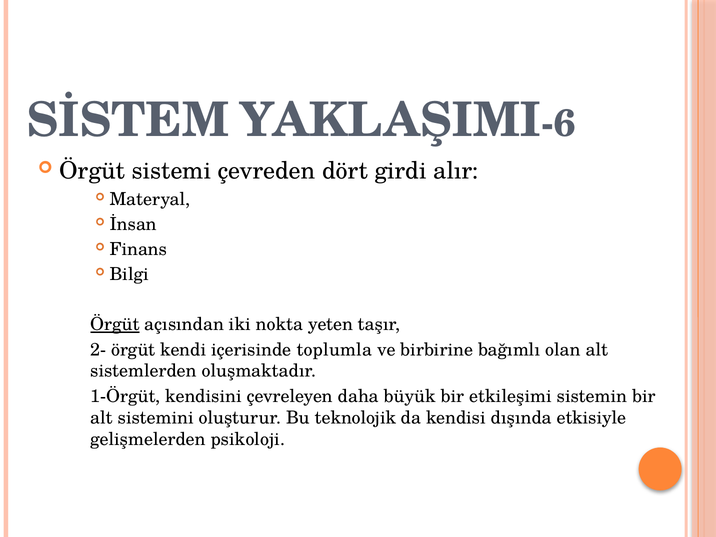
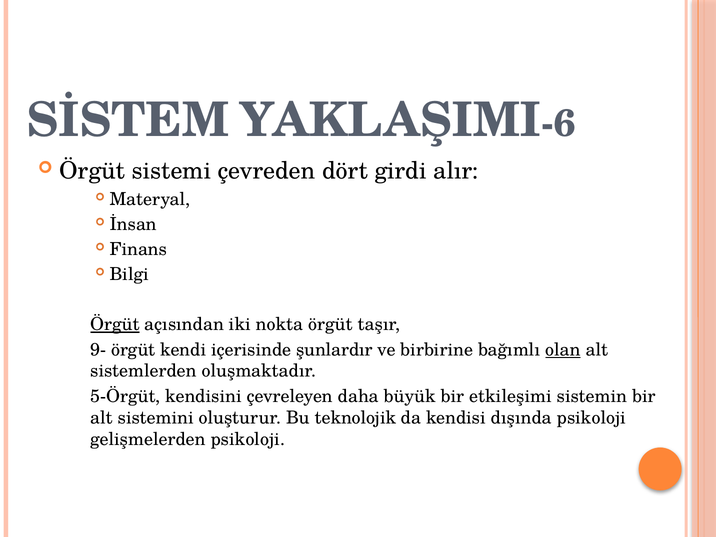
nokta yeten: yeten -> örgüt (330, 325)
2-: 2- -> 9- (98, 350)
toplumla: toplumla -> şunlardır (334, 350)
olan underline: none -> present (563, 350)
1-Örgüt: 1-Örgüt -> 5-Örgüt (125, 396)
dışında etkisiyle: etkisiyle -> psikoloji (591, 418)
